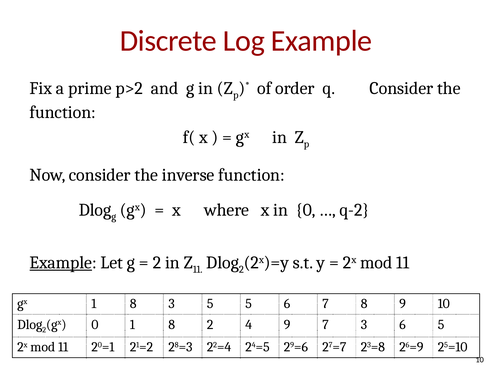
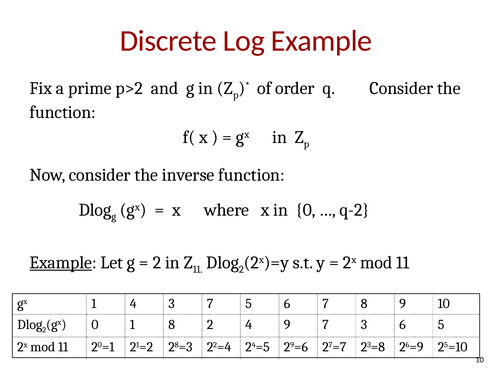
gx 1 8: 8 -> 4 (133, 304)
3 5: 5 -> 7 (210, 304)
